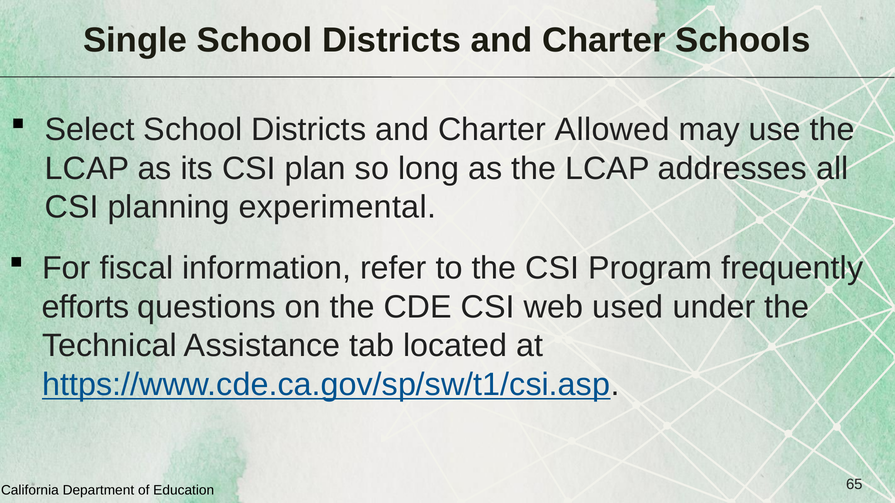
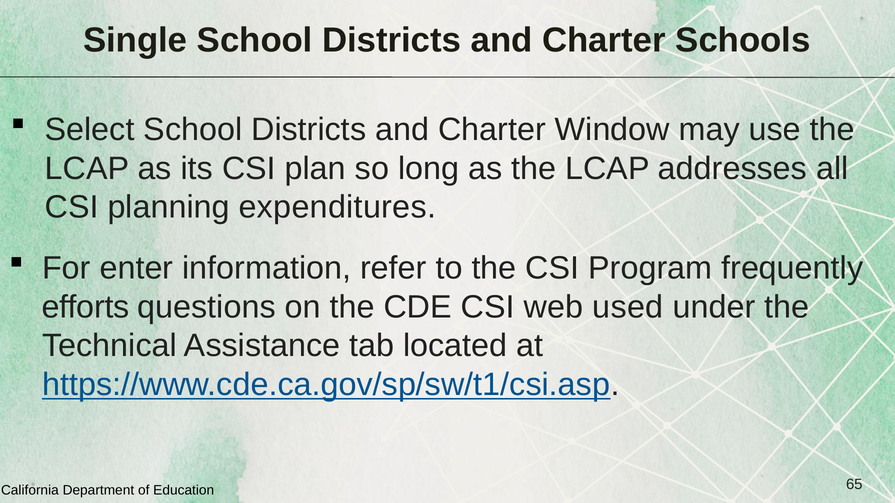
Allowed: Allowed -> Window (612, 130)
experimental: experimental -> expenditures (337, 207)
fiscal: fiscal -> enter (136, 269)
